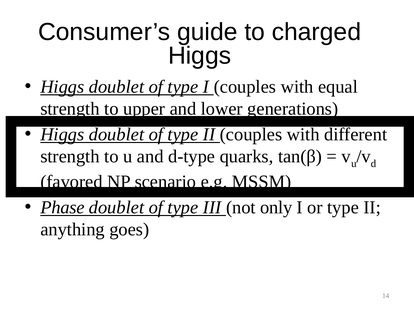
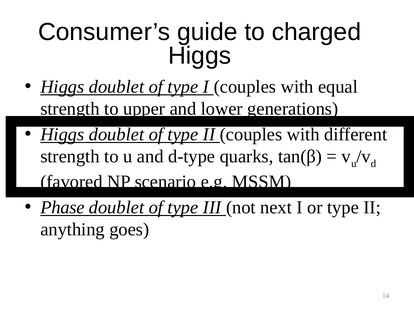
only: only -> next (276, 208)
